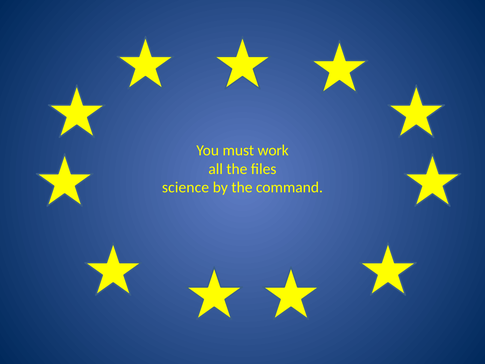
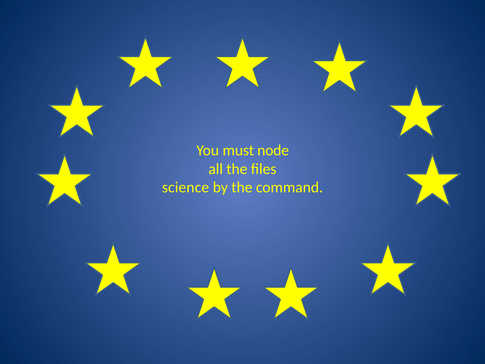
work: work -> node (273, 150)
